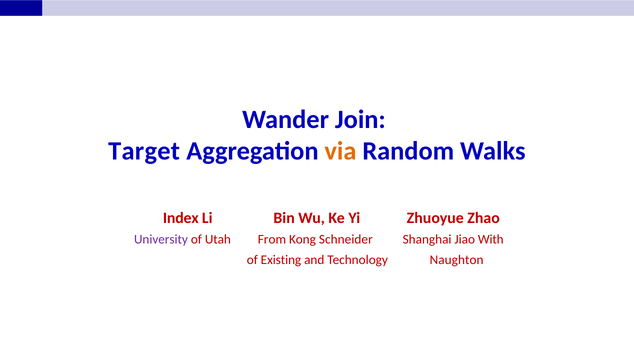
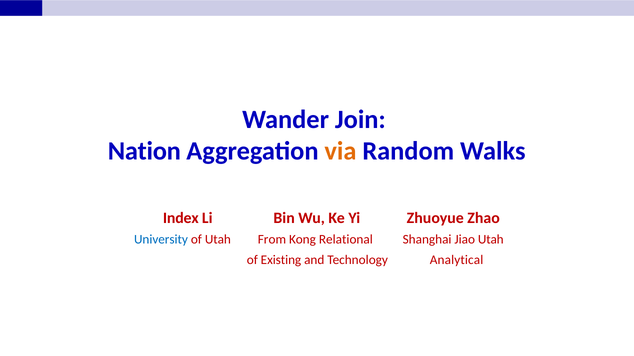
Target: Target -> Nation (144, 152)
University colour: purple -> blue (161, 240)
Schneider: Schneider -> Relational (346, 240)
Jiao With: With -> Utah (491, 240)
Naughton: Naughton -> Analytical (457, 260)
